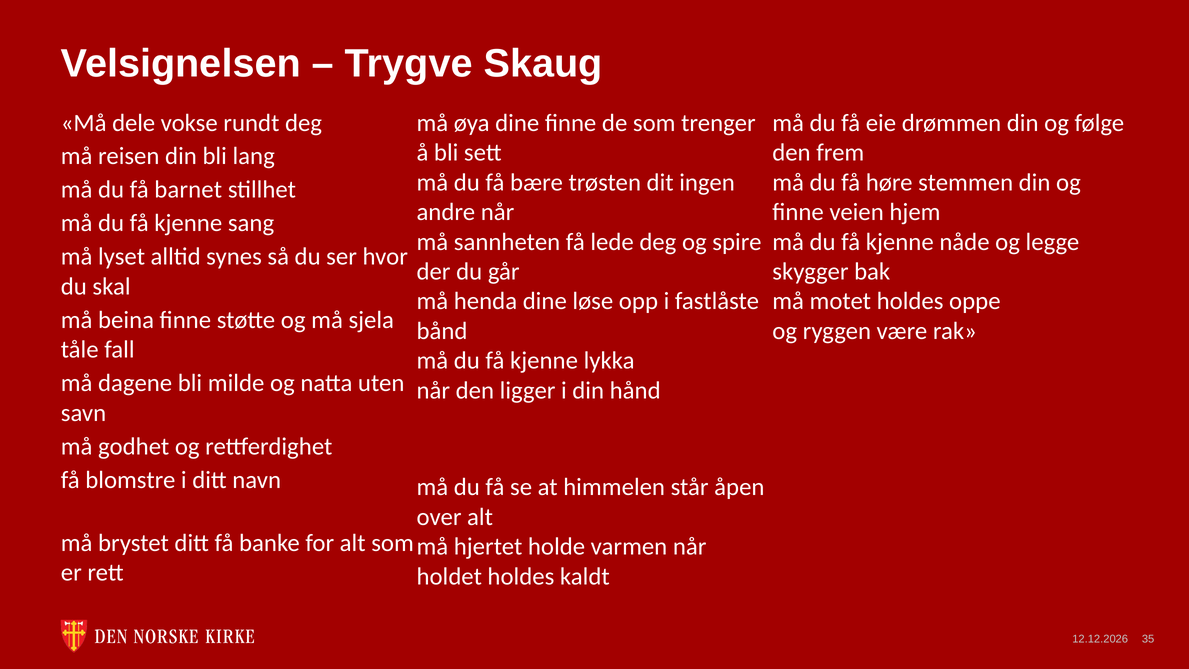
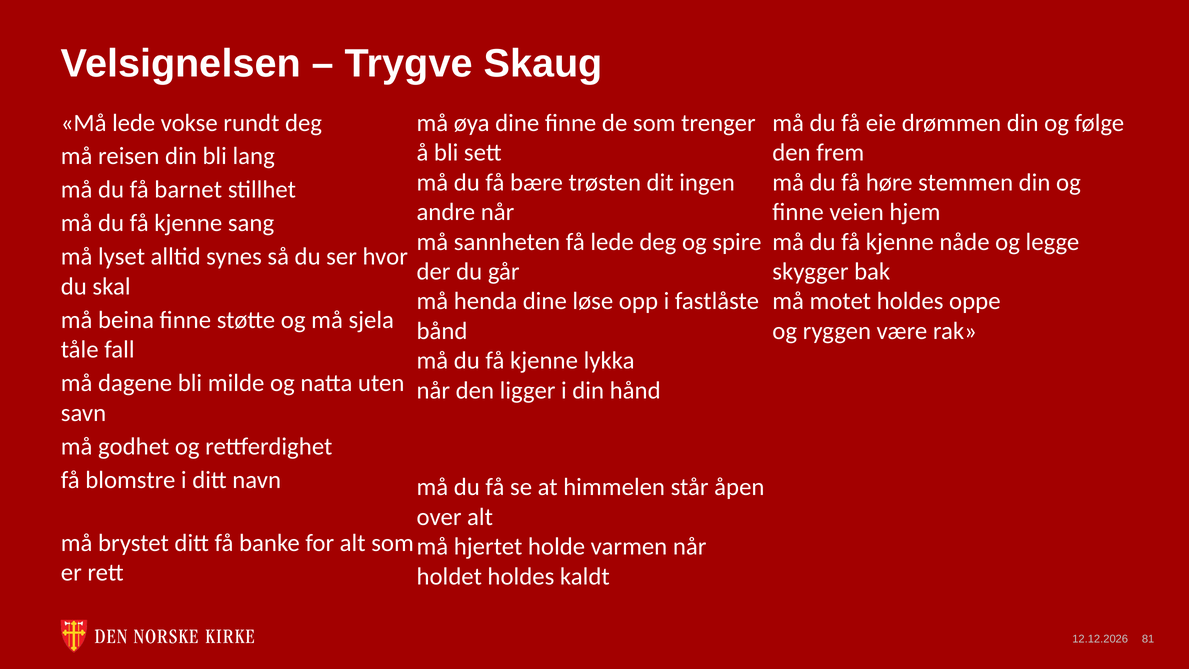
Må dele: dele -> lede (134, 123)
35: 35 -> 81 (1148, 639)
